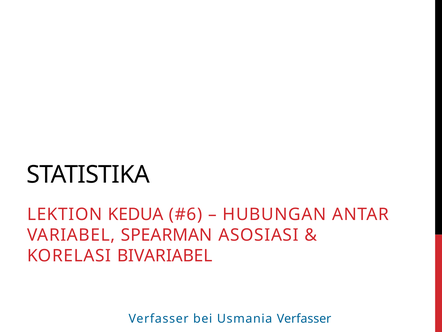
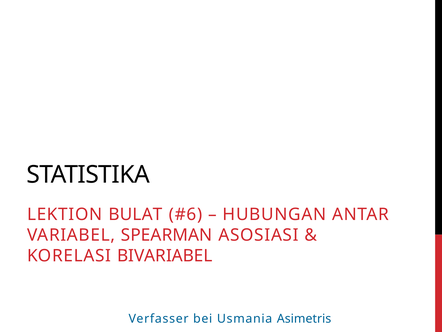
KEDUA: KEDUA -> BULAT (136, 214)
Usmania Verfasser: Verfasser -> Asimetris (304, 318)
